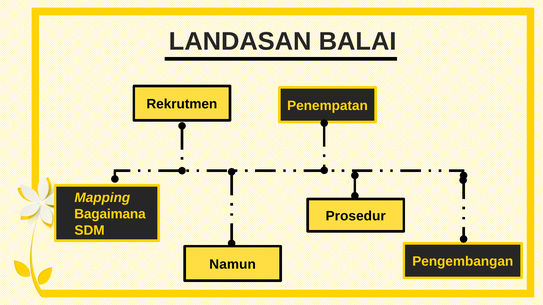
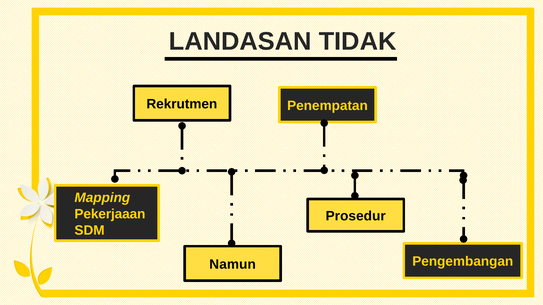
BALAI: BALAI -> TIDAK (358, 42)
Bagaimana: Bagaimana -> Pekerjaaan (110, 214)
